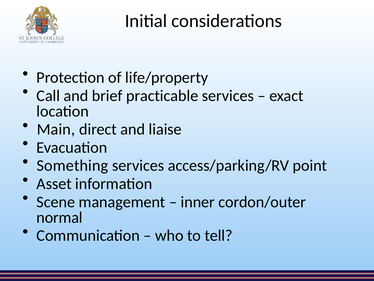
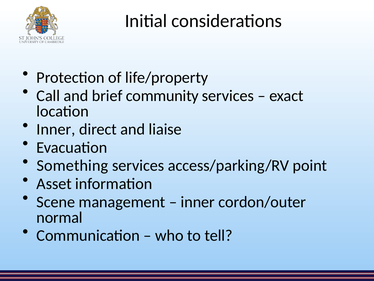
practicable: practicable -> community (162, 96)
Main: Main -> Inner (56, 129)
